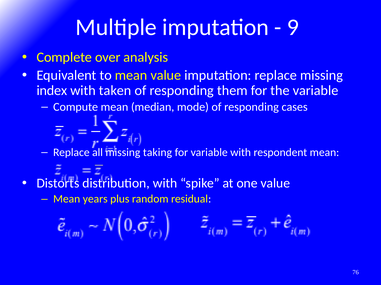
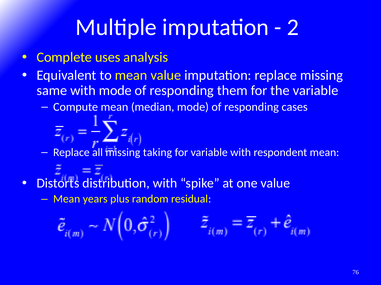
9: 9 -> 2 (293, 27)
over: over -> uses (108, 57)
index: index -> same (52, 91)
with taken: taken -> mode (115, 91)
